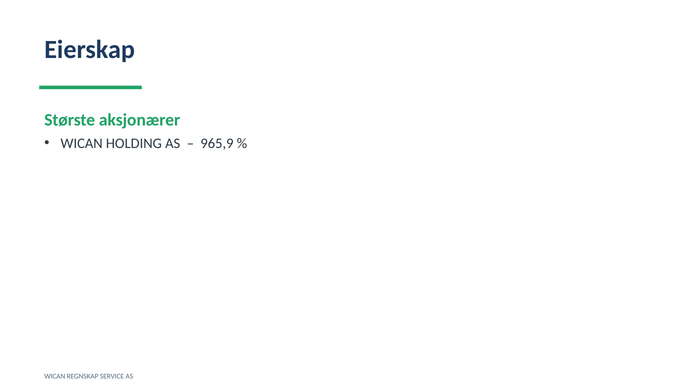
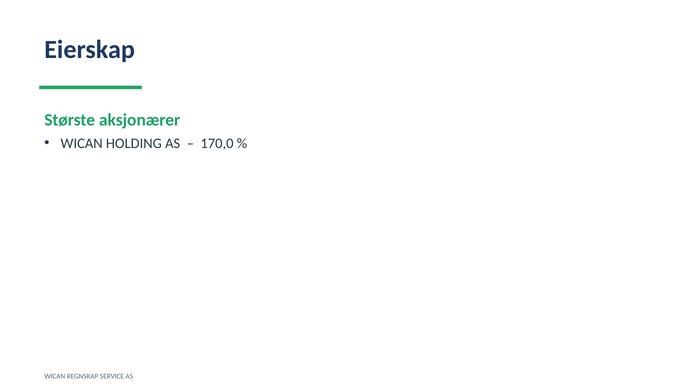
965,9: 965,9 -> 170,0 (217, 143)
